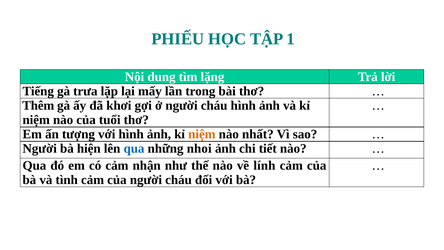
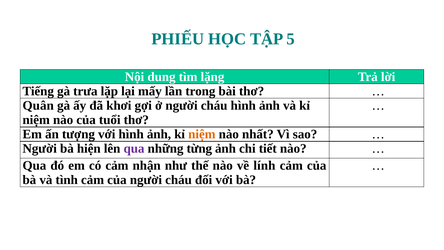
1: 1 -> 5 (291, 39)
Thêm: Thêm -> Quân (38, 105)
qua colour: blue -> purple (134, 148)
nhoi: nhoi -> từng (199, 148)
